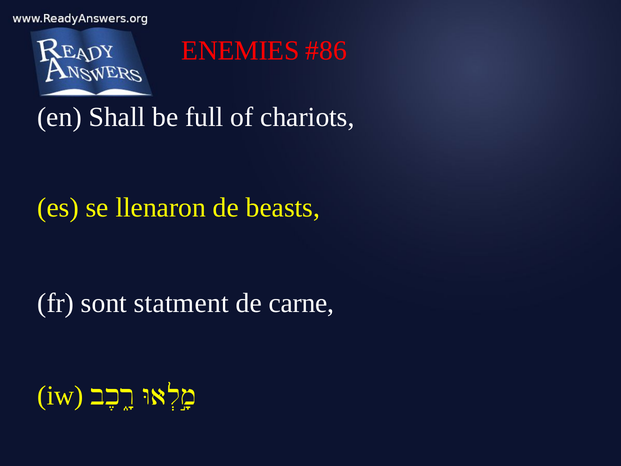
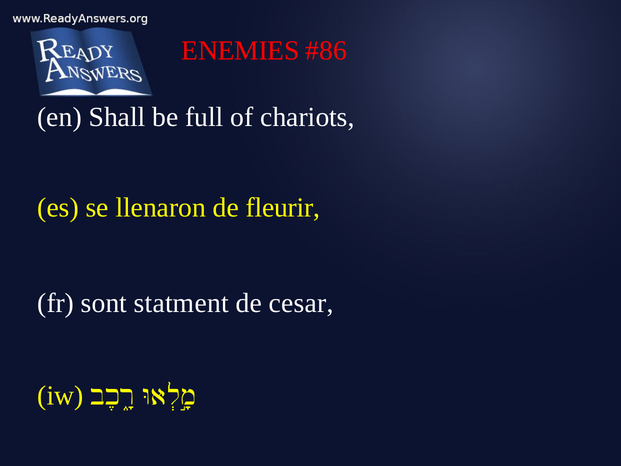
beasts: beasts -> fleurir (283, 207)
carne: carne -> cesar (301, 303)
